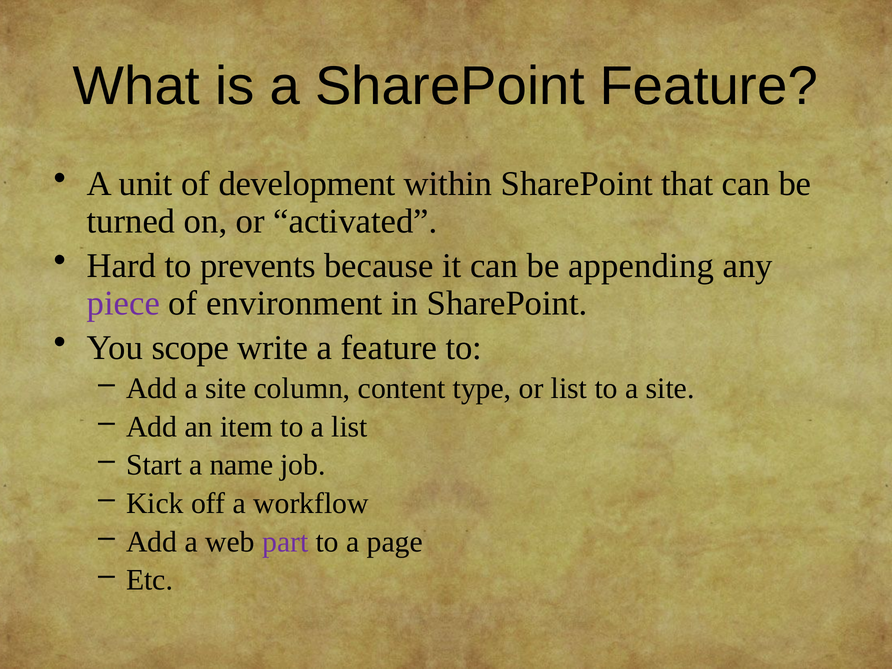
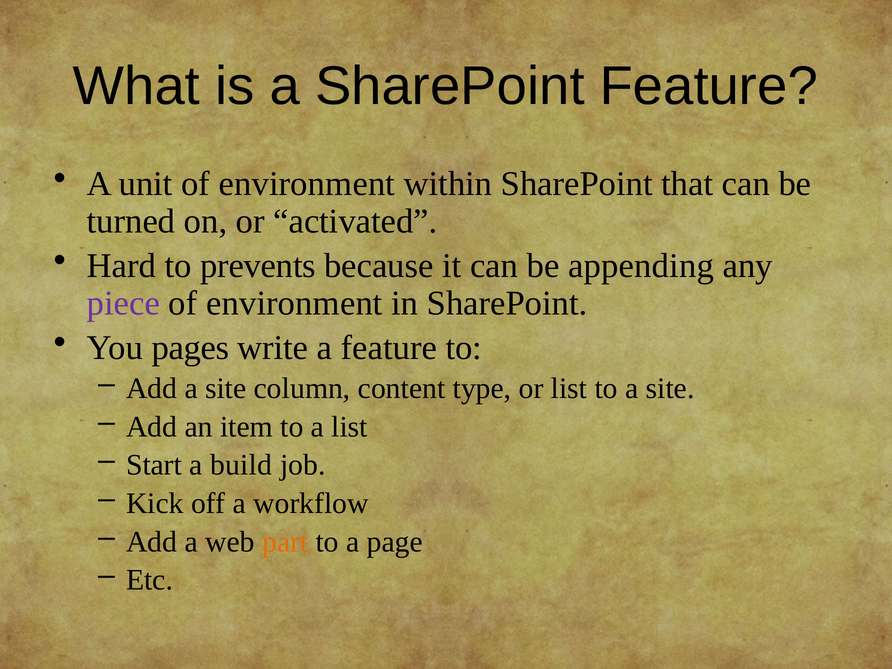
unit of development: development -> environment (307, 184)
scope: scope -> pages (190, 348)
name: name -> build (241, 465)
part colour: purple -> orange (285, 542)
